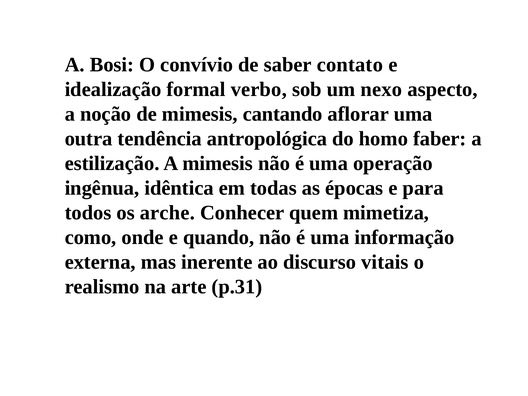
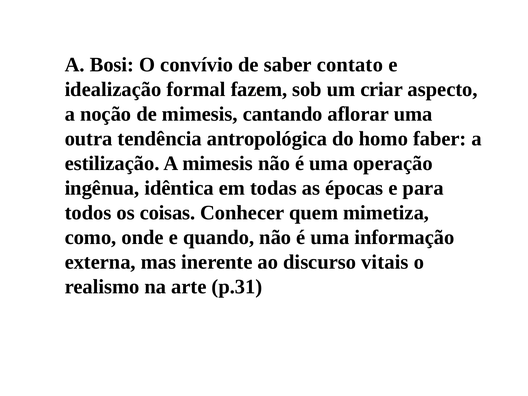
verbo: verbo -> fazem (259, 89)
nexo: nexo -> criar (382, 89)
arche: arche -> coisas (167, 213)
